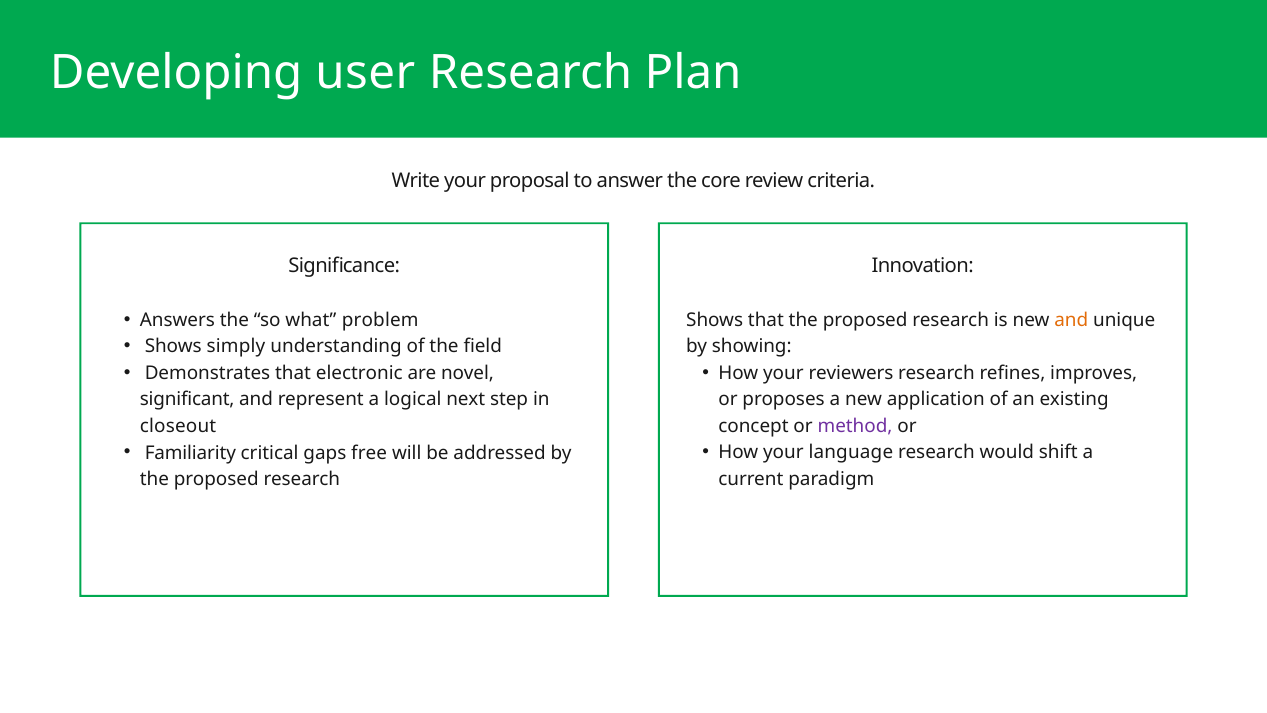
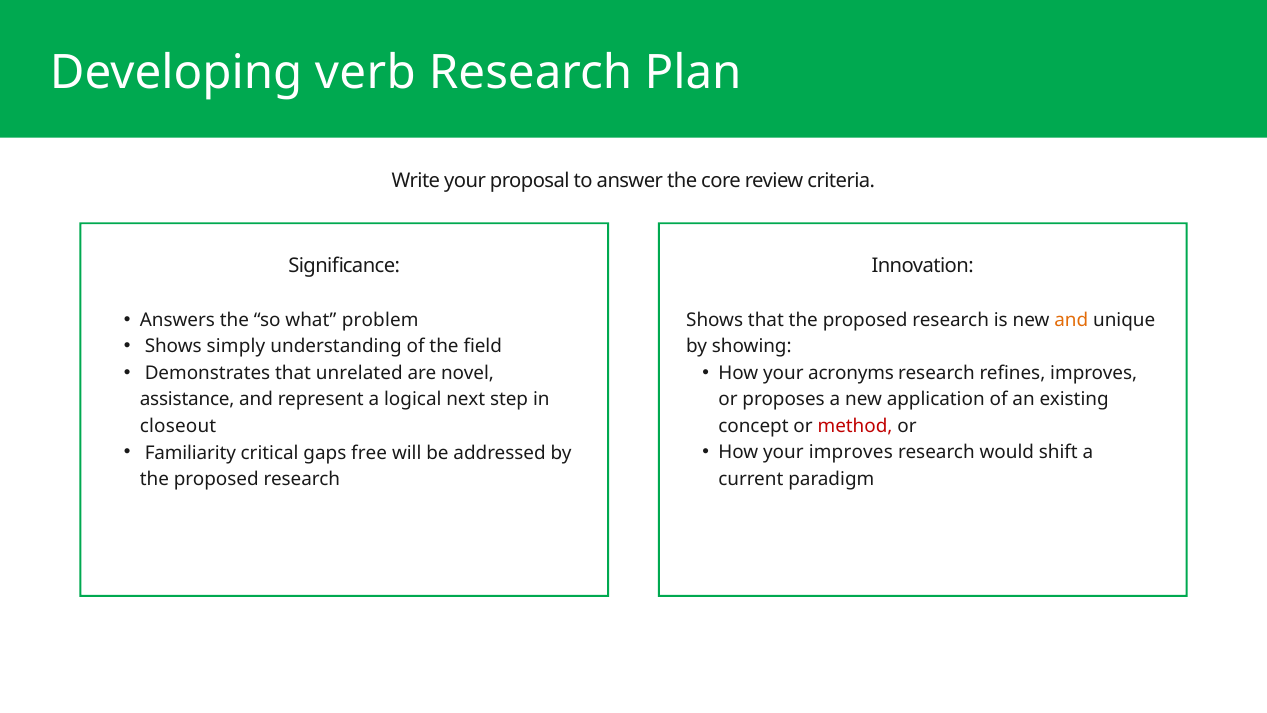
user: user -> verb (365, 73)
electronic: electronic -> unrelated (359, 373)
reviewers: reviewers -> acronyms (851, 373)
significant: significant -> assistance (187, 400)
method colour: purple -> red (855, 426)
your language: language -> improves (851, 453)
